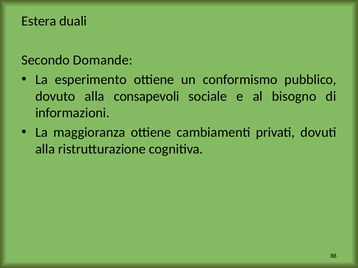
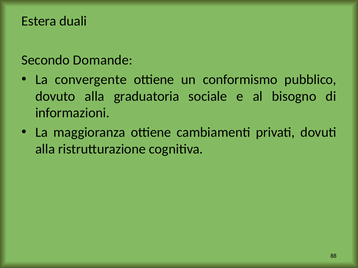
esperimento: esperimento -> convergente (91, 80)
consapevoli: consapevoli -> graduatoria (146, 96)
